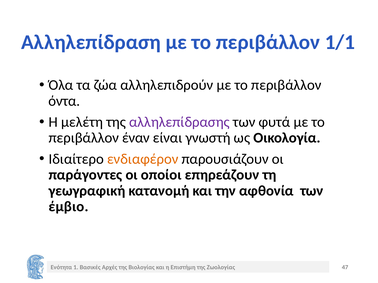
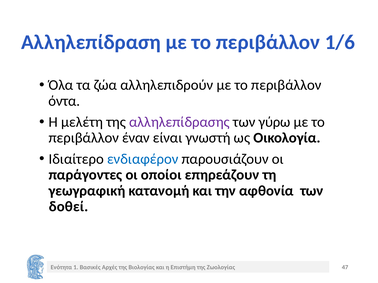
1/1: 1/1 -> 1/6 (340, 42)
φυτά: φυτά -> γύρω (274, 122)
ενδιαφέρον colour: orange -> blue (143, 159)
έμβιο: έμβιο -> δοθεί (69, 207)
